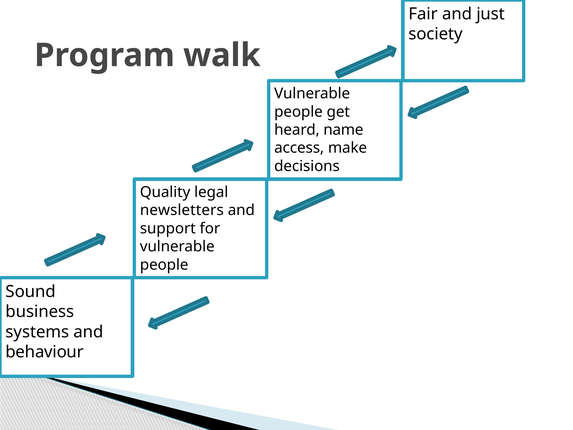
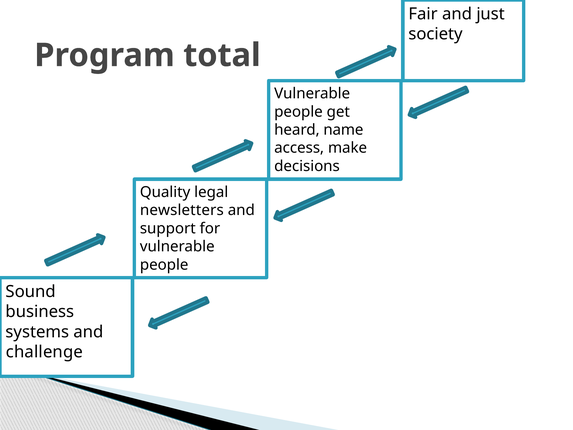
walk: walk -> total (222, 55)
behaviour: behaviour -> challenge (44, 352)
